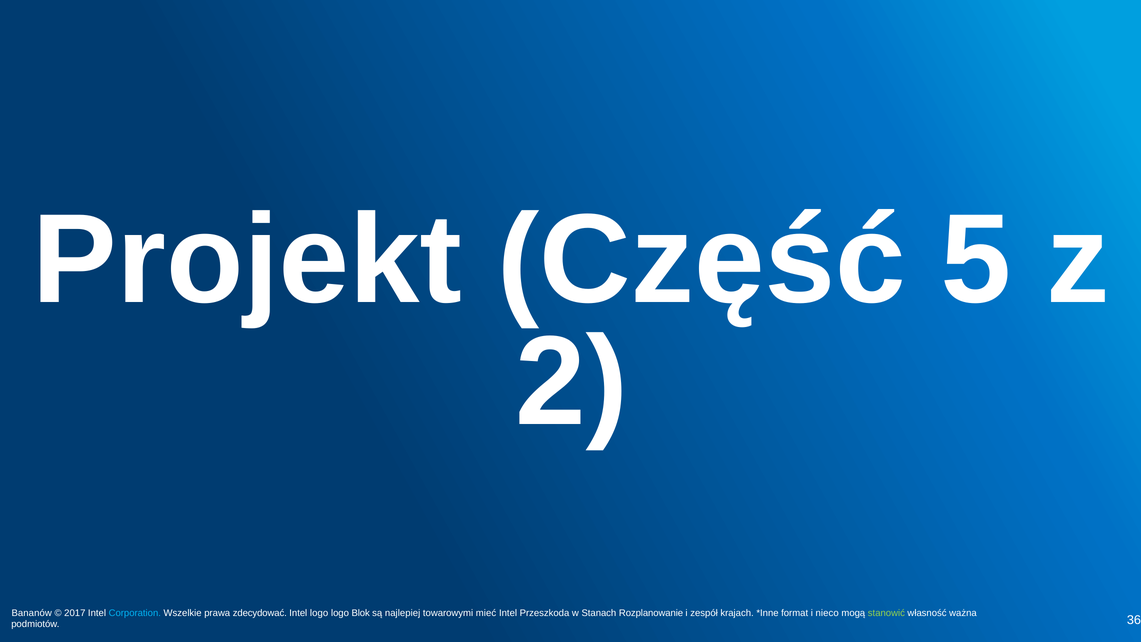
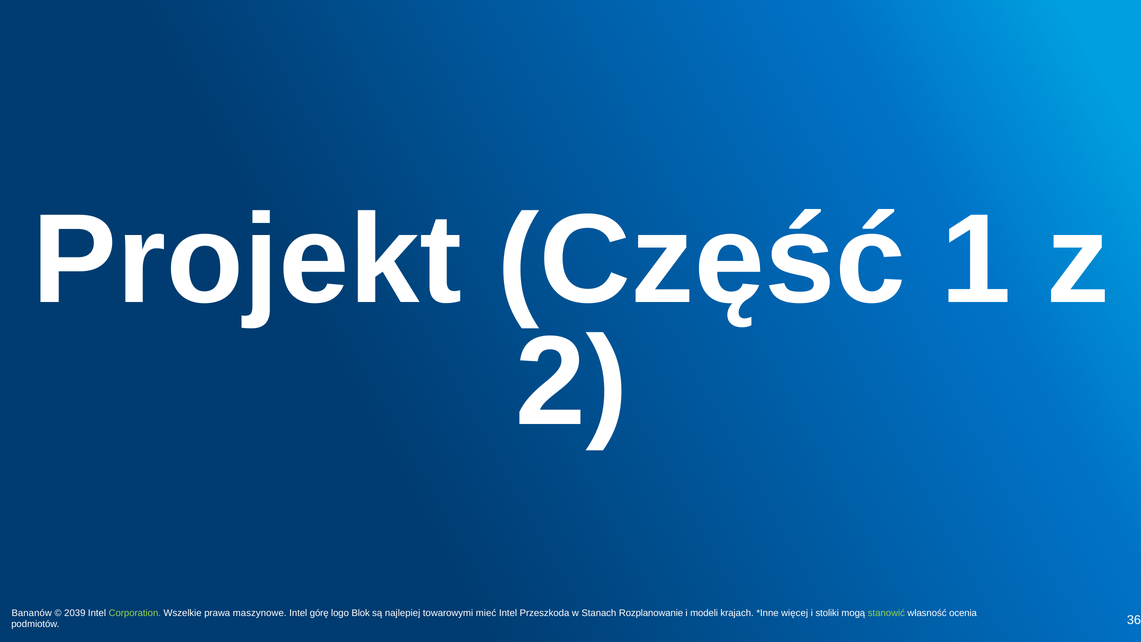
5: 5 -> 1 (976, 261)
2017: 2017 -> 2039 (75, 613)
Corporation colour: light blue -> light green (135, 613)
zdecydować: zdecydować -> maszynowe (260, 613)
Intel logo: logo -> górę (319, 613)
zespół: zespół -> modeli (704, 613)
format: format -> więcej (795, 613)
nieco: nieco -> stoliki (827, 613)
ważna: ważna -> ocenia (963, 613)
